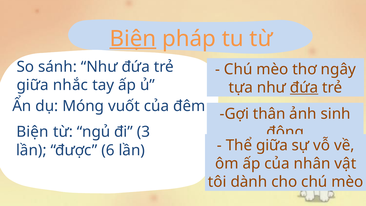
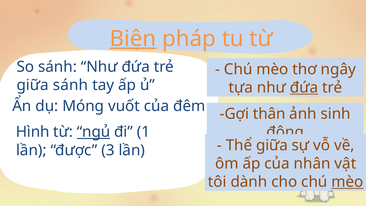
giữa nhắc: nhắc -> sánh (70, 85)
Biện: Biện -> Hình (33, 132)
ngủ underline: none -> present (94, 132)
3: 3 -> 1 (144, 132)
6: 6 -> 3 (108, 150)
mèo underline: none -> present (347, 182)
